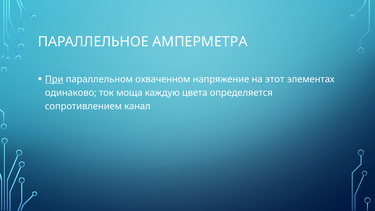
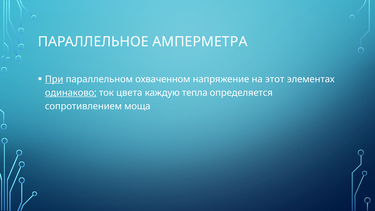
одинаково underline: none -> present (71, 93)
моща: моща -> цвета (129, 93)
цвета: цвета -> тепла (195, 93)
канал: канал -> моща (137, 106)
